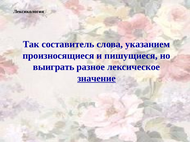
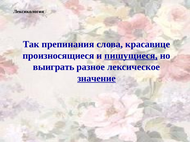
составитель: составитель -> препинания (68, 44)
указанием: указанием -> красавице (148, 44)
пишущиеся underline: none -> present (131, 56)
